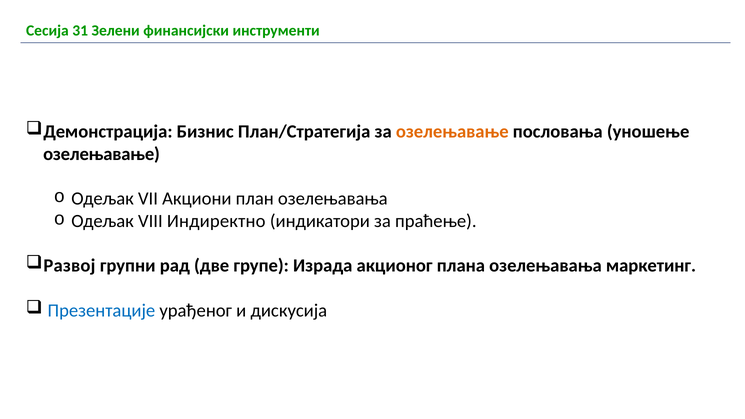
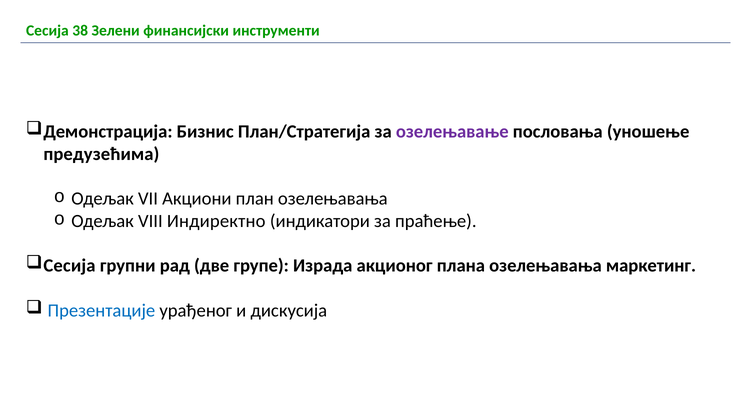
31: 31 -> 38 (80, 31)
озелењавање colour: orange -> purple (452, 132)
озелењавање: озелењавање -> предузећима (101, 154)
Развој: Развој -> Сесија (69, 266)
